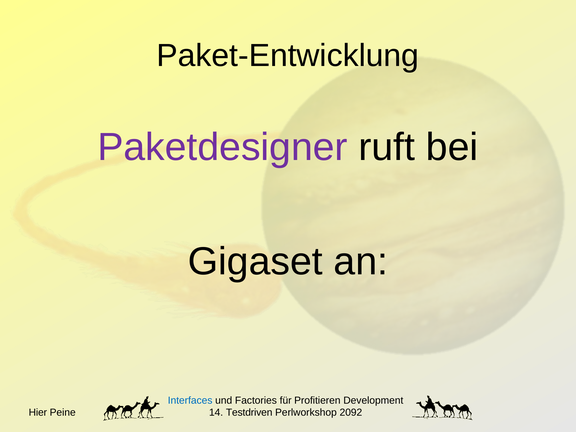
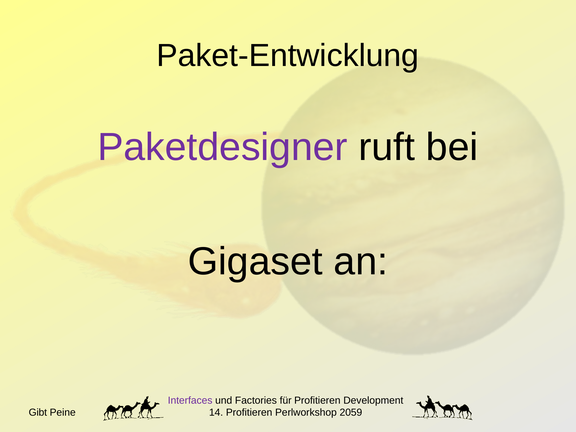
Interfaces colour: blue -> purple (190, 400)
Hier: Hier -> Gibt (38, 413)
14 Testdriven: Testdriven -> Profitieren (249, 413)
2092: 2092 -> 2059 (351, 413)
